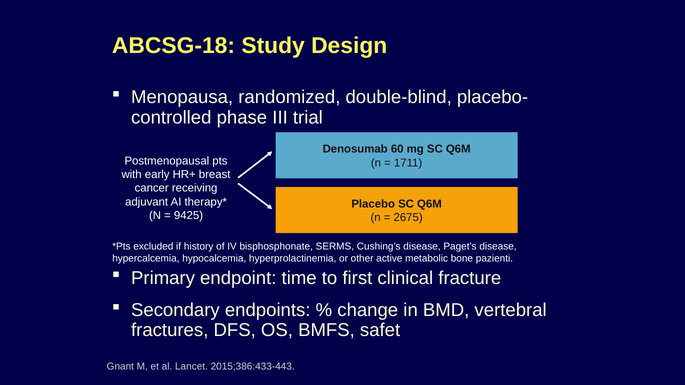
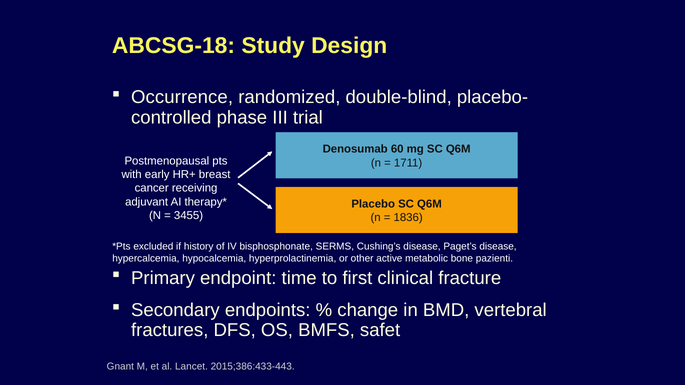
Menopausa: Menopausa -> Occurrence (182, 97)
9425: 9425 -> 3455 (189, 216)
2675: 2675 -> 1836 (408, 218)
